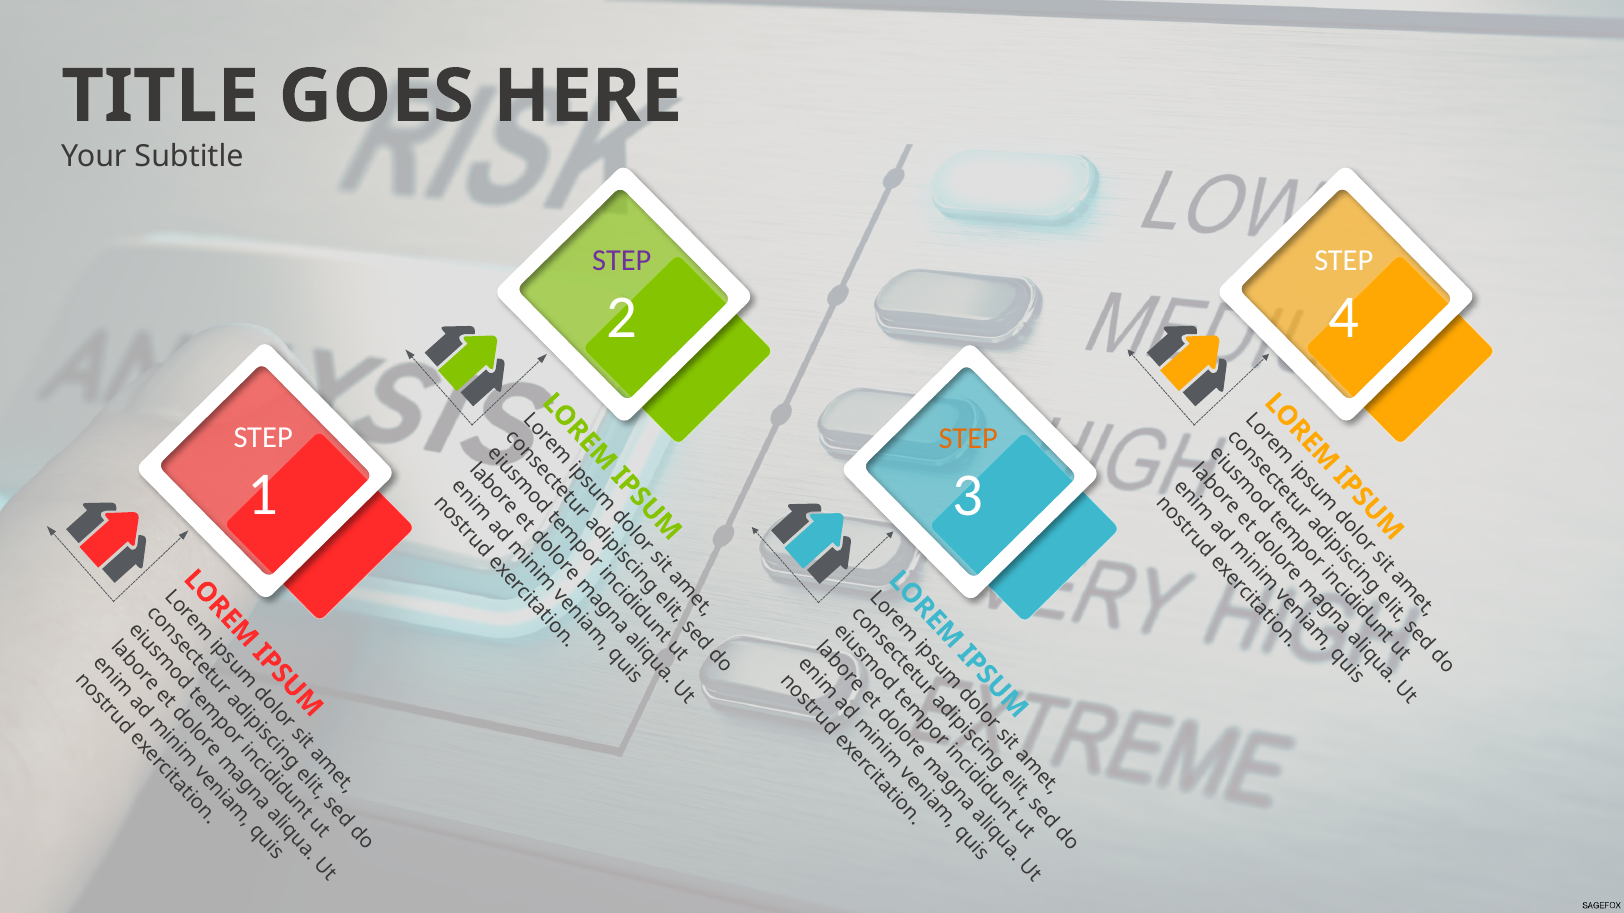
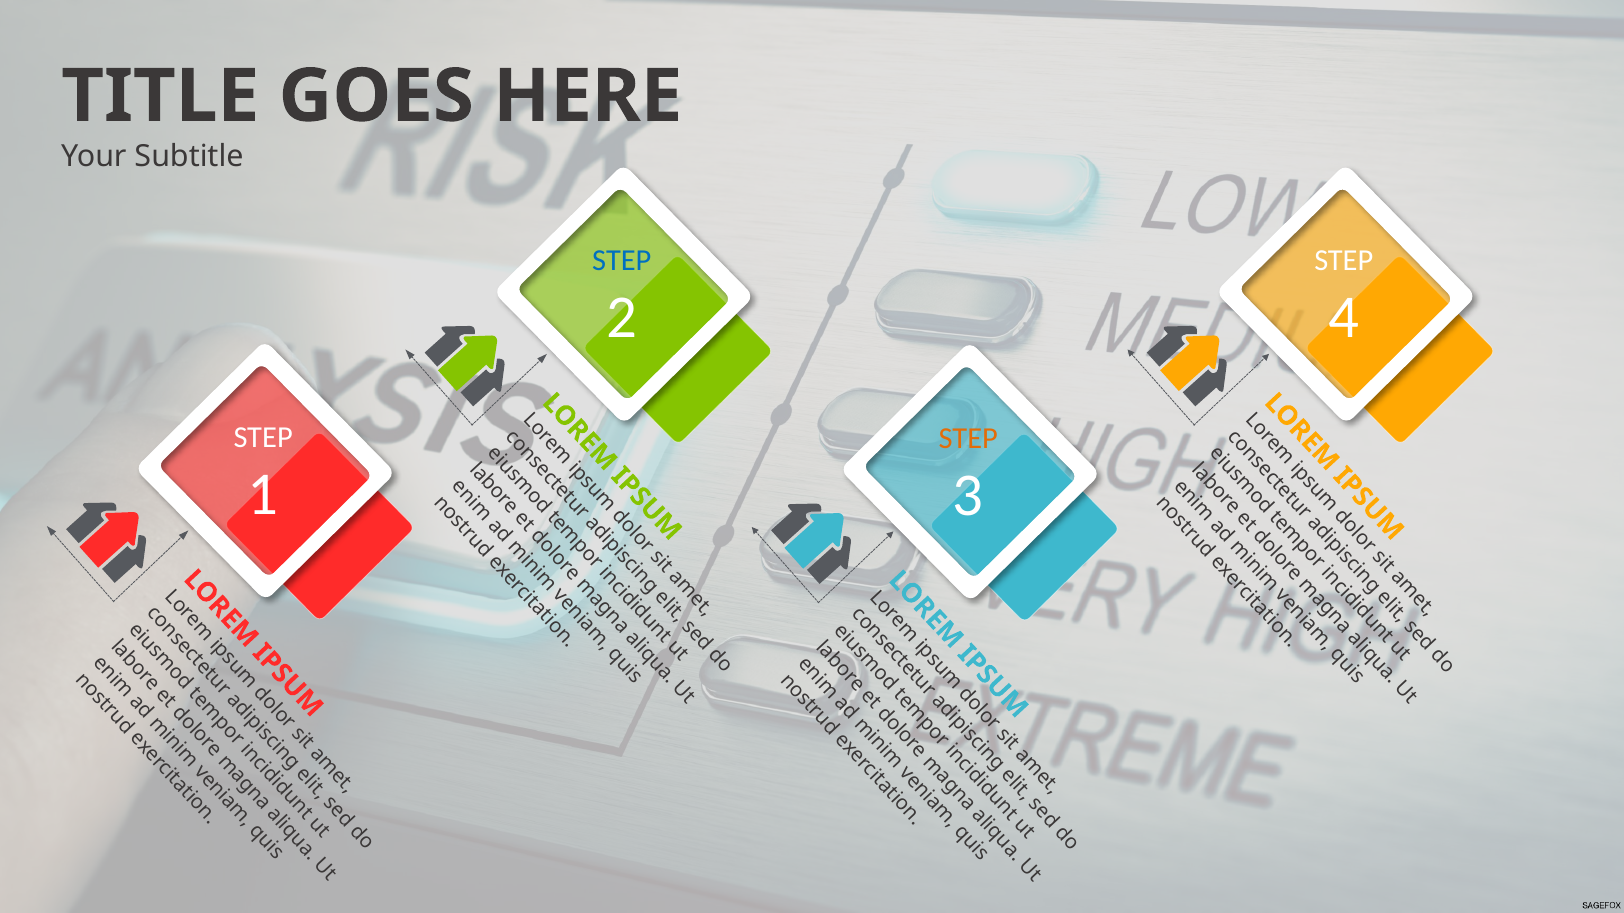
STEP colour: purple -> blue (622, 261)
